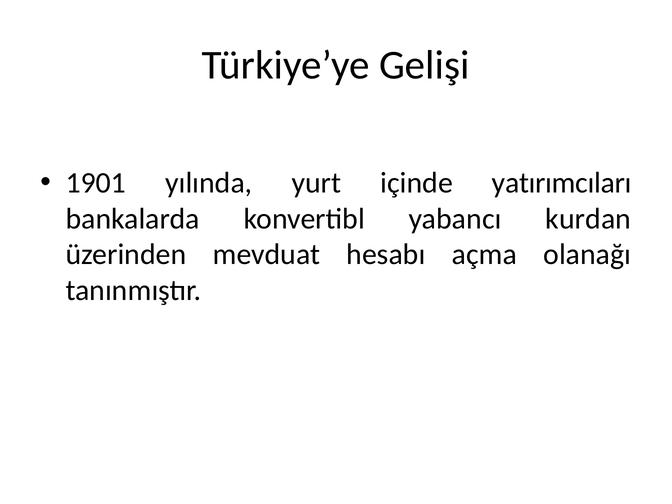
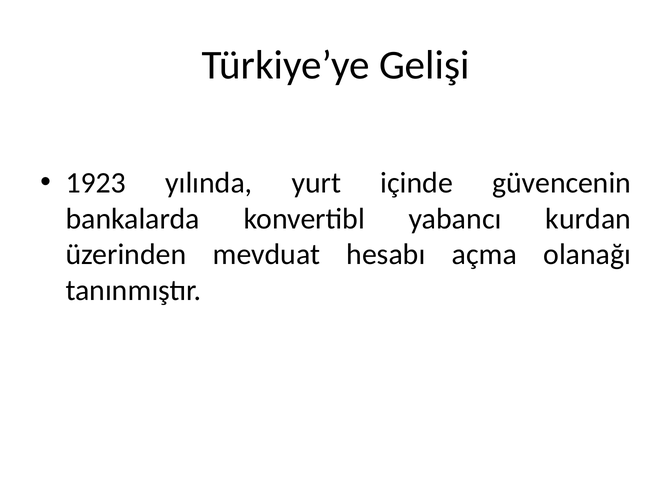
1901: 1901 -> 1923 (96, 183)
yatırımcıları: yatırımcıları -> güvencenin (562, 183)
